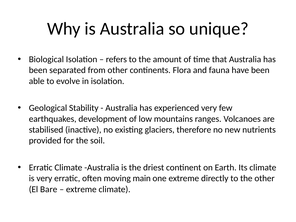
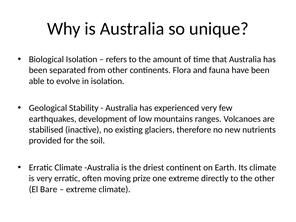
main: main -> prize (142, 178)
